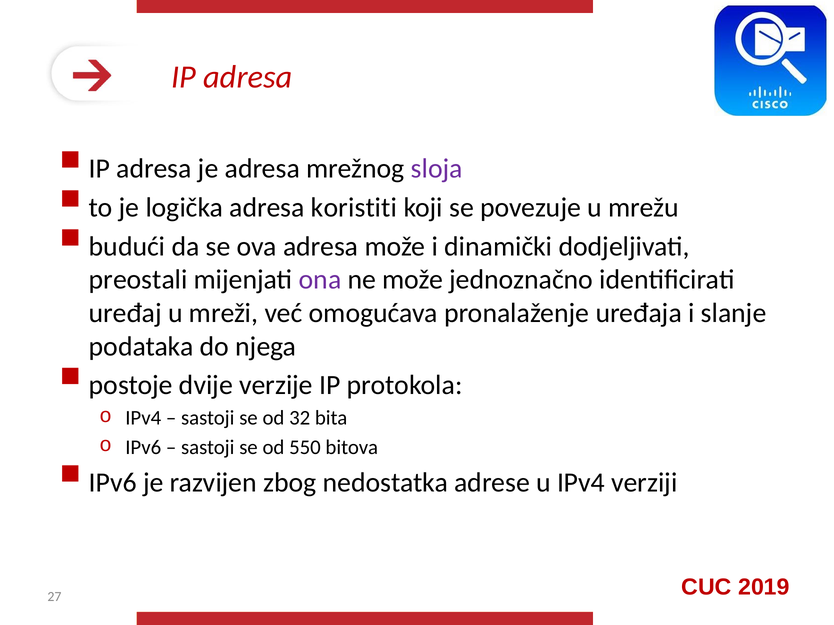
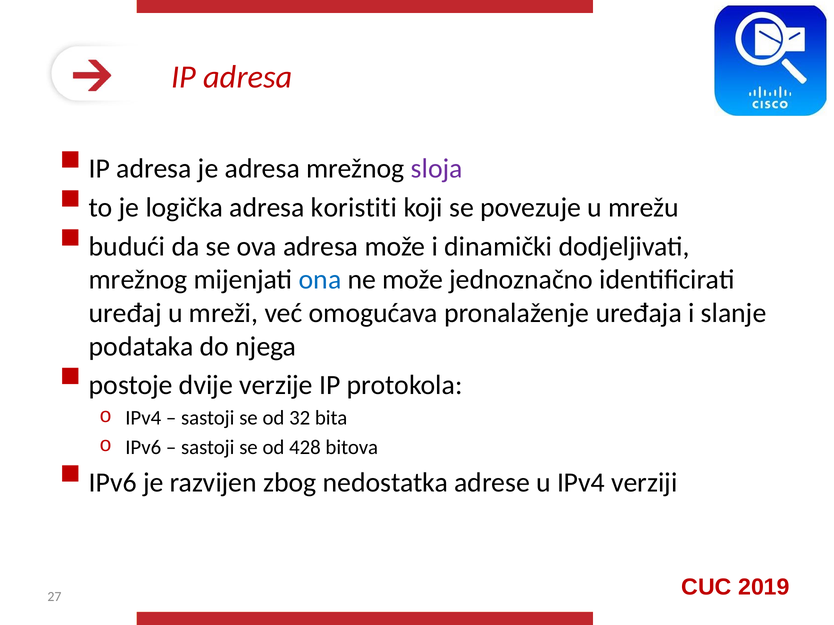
preostali: preostali -> mrežnog (138, 280)
ona colour: purple -> blue (320, 280)
550: 550 -> 428 (305, 448)
